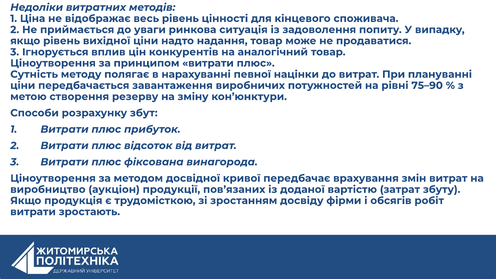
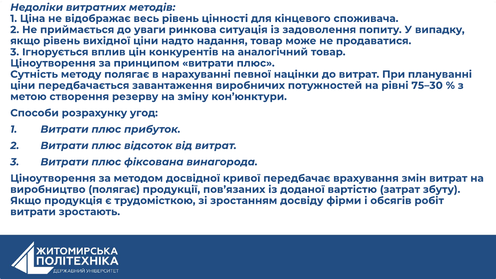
75–90: 75–90 -> 75–30 (427, 85)
збут: збут -> угод (144, 113)
виробництво аукціон: аукціон -> полягає (114, 189)
